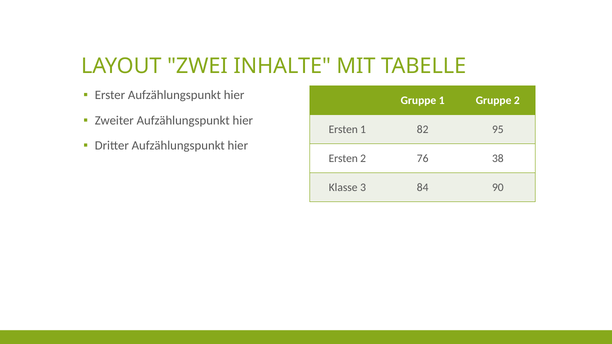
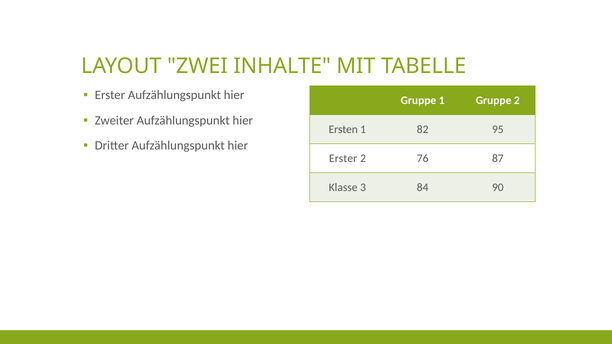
Ersten: Ersten -> Erster (343, 159)
38: 38 -> 87 (498, 159)
